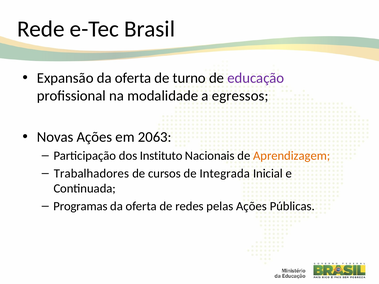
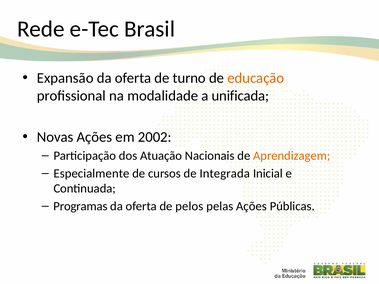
educação colour: purple -> orange (256, 78)
egressos: egressos -> unificada (240, 96)
2063: 2063 -> 2002 (155, 137)
Instituto: Instituto -> Atuação (161, 156)
Trabalhadores: Trabalhadores -> Especialmente (91, 174)
redes: redes -> pelos (189, 206)
